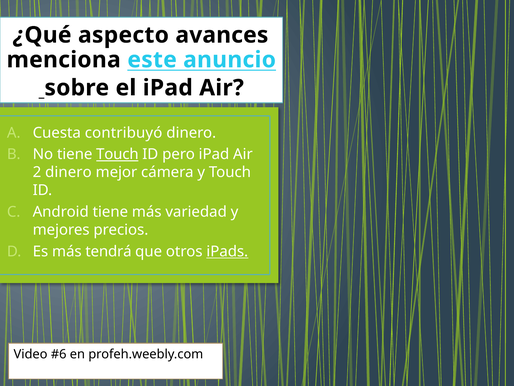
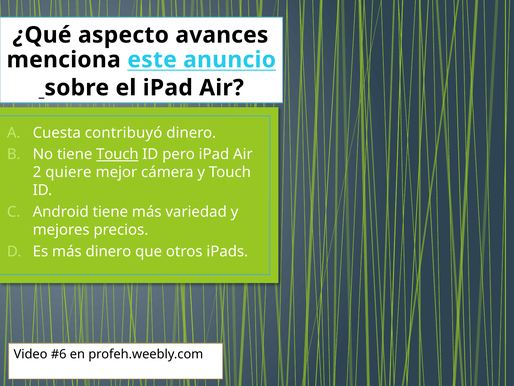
2 dinero: dinero -> quiere (68, 172)
más tendrá: tendrá -> dinero (108, 251)
iPads underline: present -> none (227, 251)
